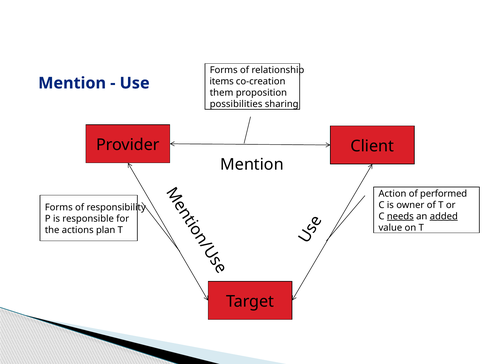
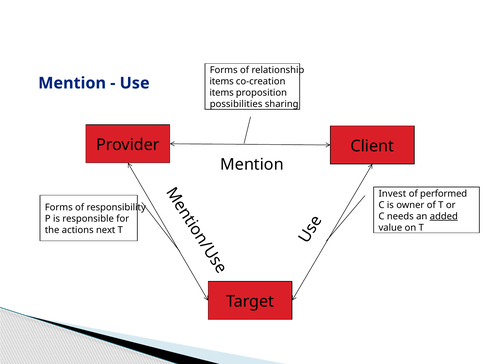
them: them -> items (222, 93)
Action: Action -> Invest (392, 193)
needs underline: present -> none (400, 216)
plan: plan -> next (106, 230)
